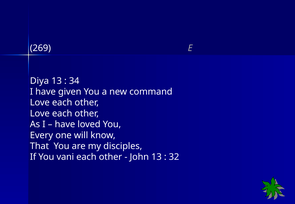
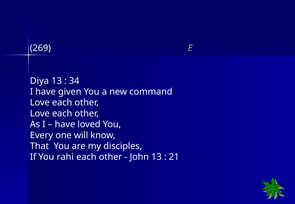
vani: vani -> rahi (65, 157)
32: 32 -> 21 (174, 157)
